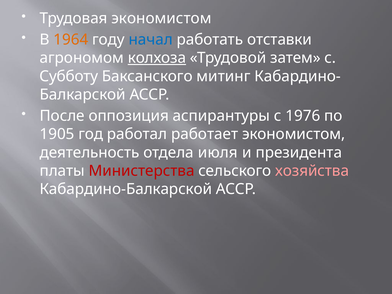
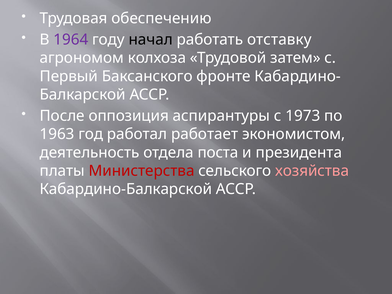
Трудовая экономистом: экономистом -> обеспечению (161, 18)
1964 colour: orange -> purple (71, 40)
начал colour: blue -> black (151, 40)
отставки: отставки -> отставку (279, 40)
колхоза underline: present -> none (157, 58)
Субботу: Субботу -> Первый (69, 76)
митинг: митинг -> фронте (224, 76)
1976: 1976 -> 1973 (303, 116)
1905: 1905 -> 1963 (57, 134)
июля: июля -> поста (218, 153)
